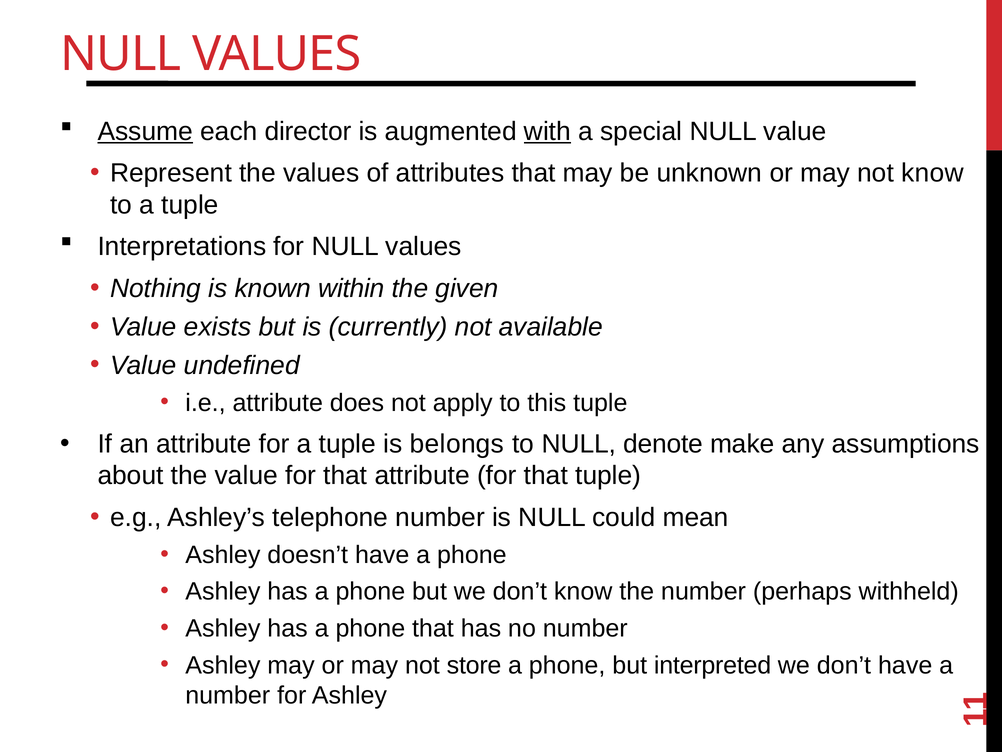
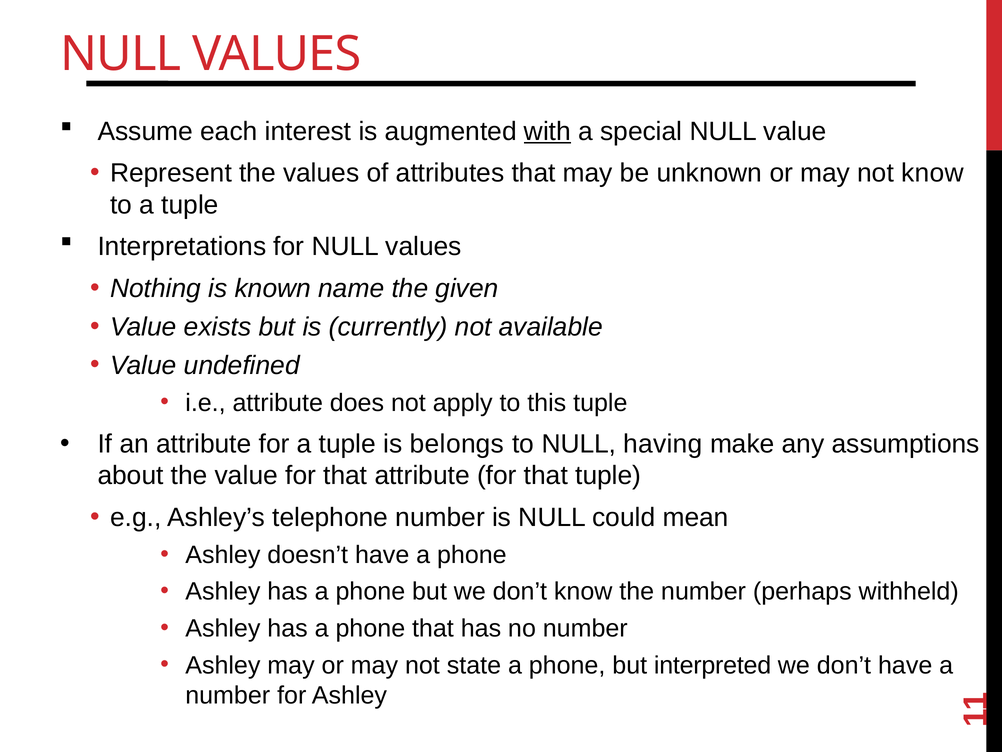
Assume underline: present -> none (145, 131)
director: director -> interest (308, 131)
within: within -> name (351, 288)
denote: denote -> having (663, 444)
store: store -> state (474, 665)
